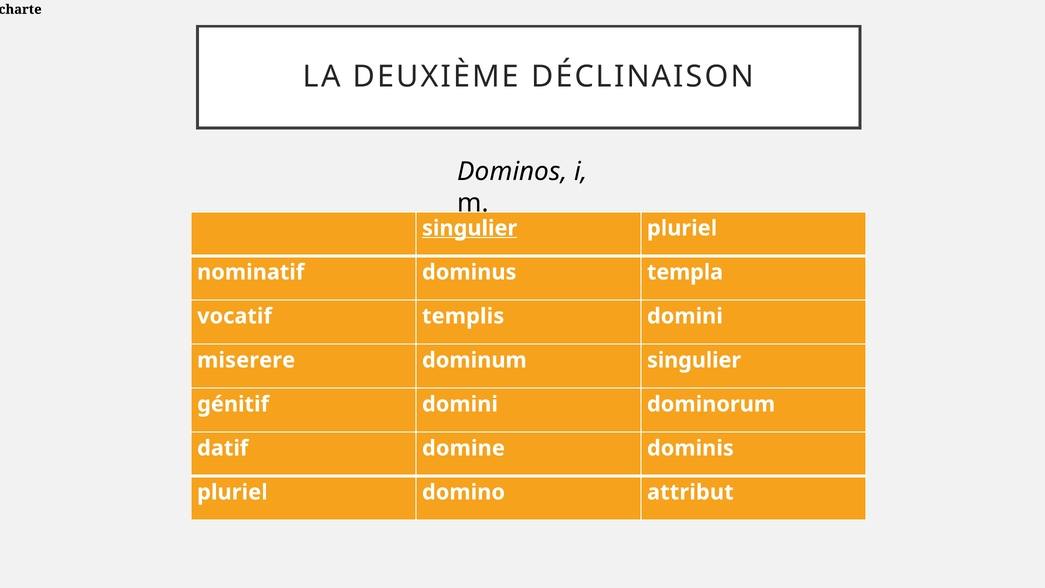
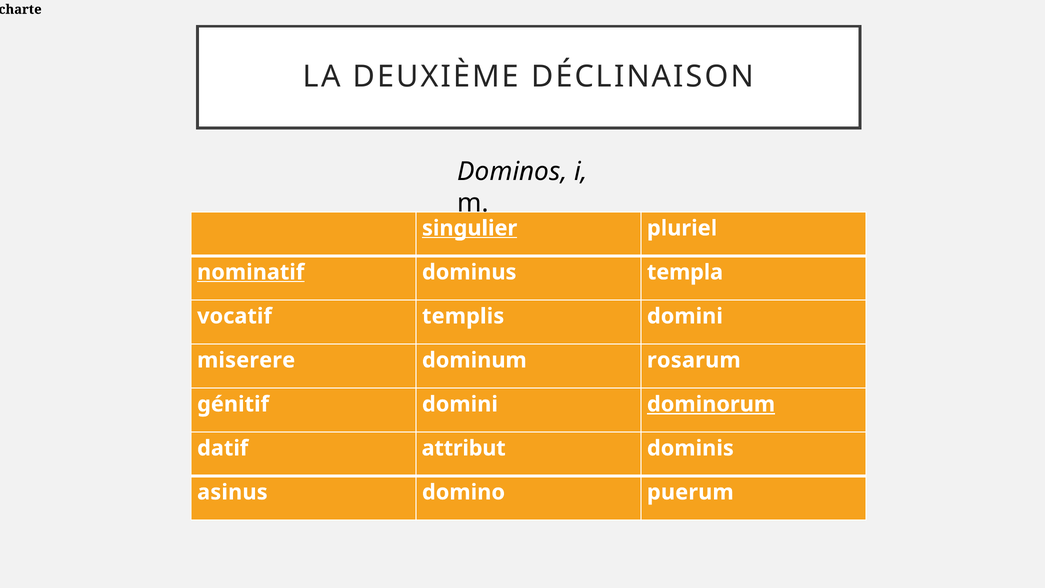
nominatif underline: none -> present (251, 272)
dominum singulier: singulier -> rosarum (694, 360)
dominorum underline: none -> present (711, 404)
domine: domine -> attribut (464, 448)
pluriel: pluriel -> asinus (232, 492)
attribut: attribut -> puerum (690, 492)
